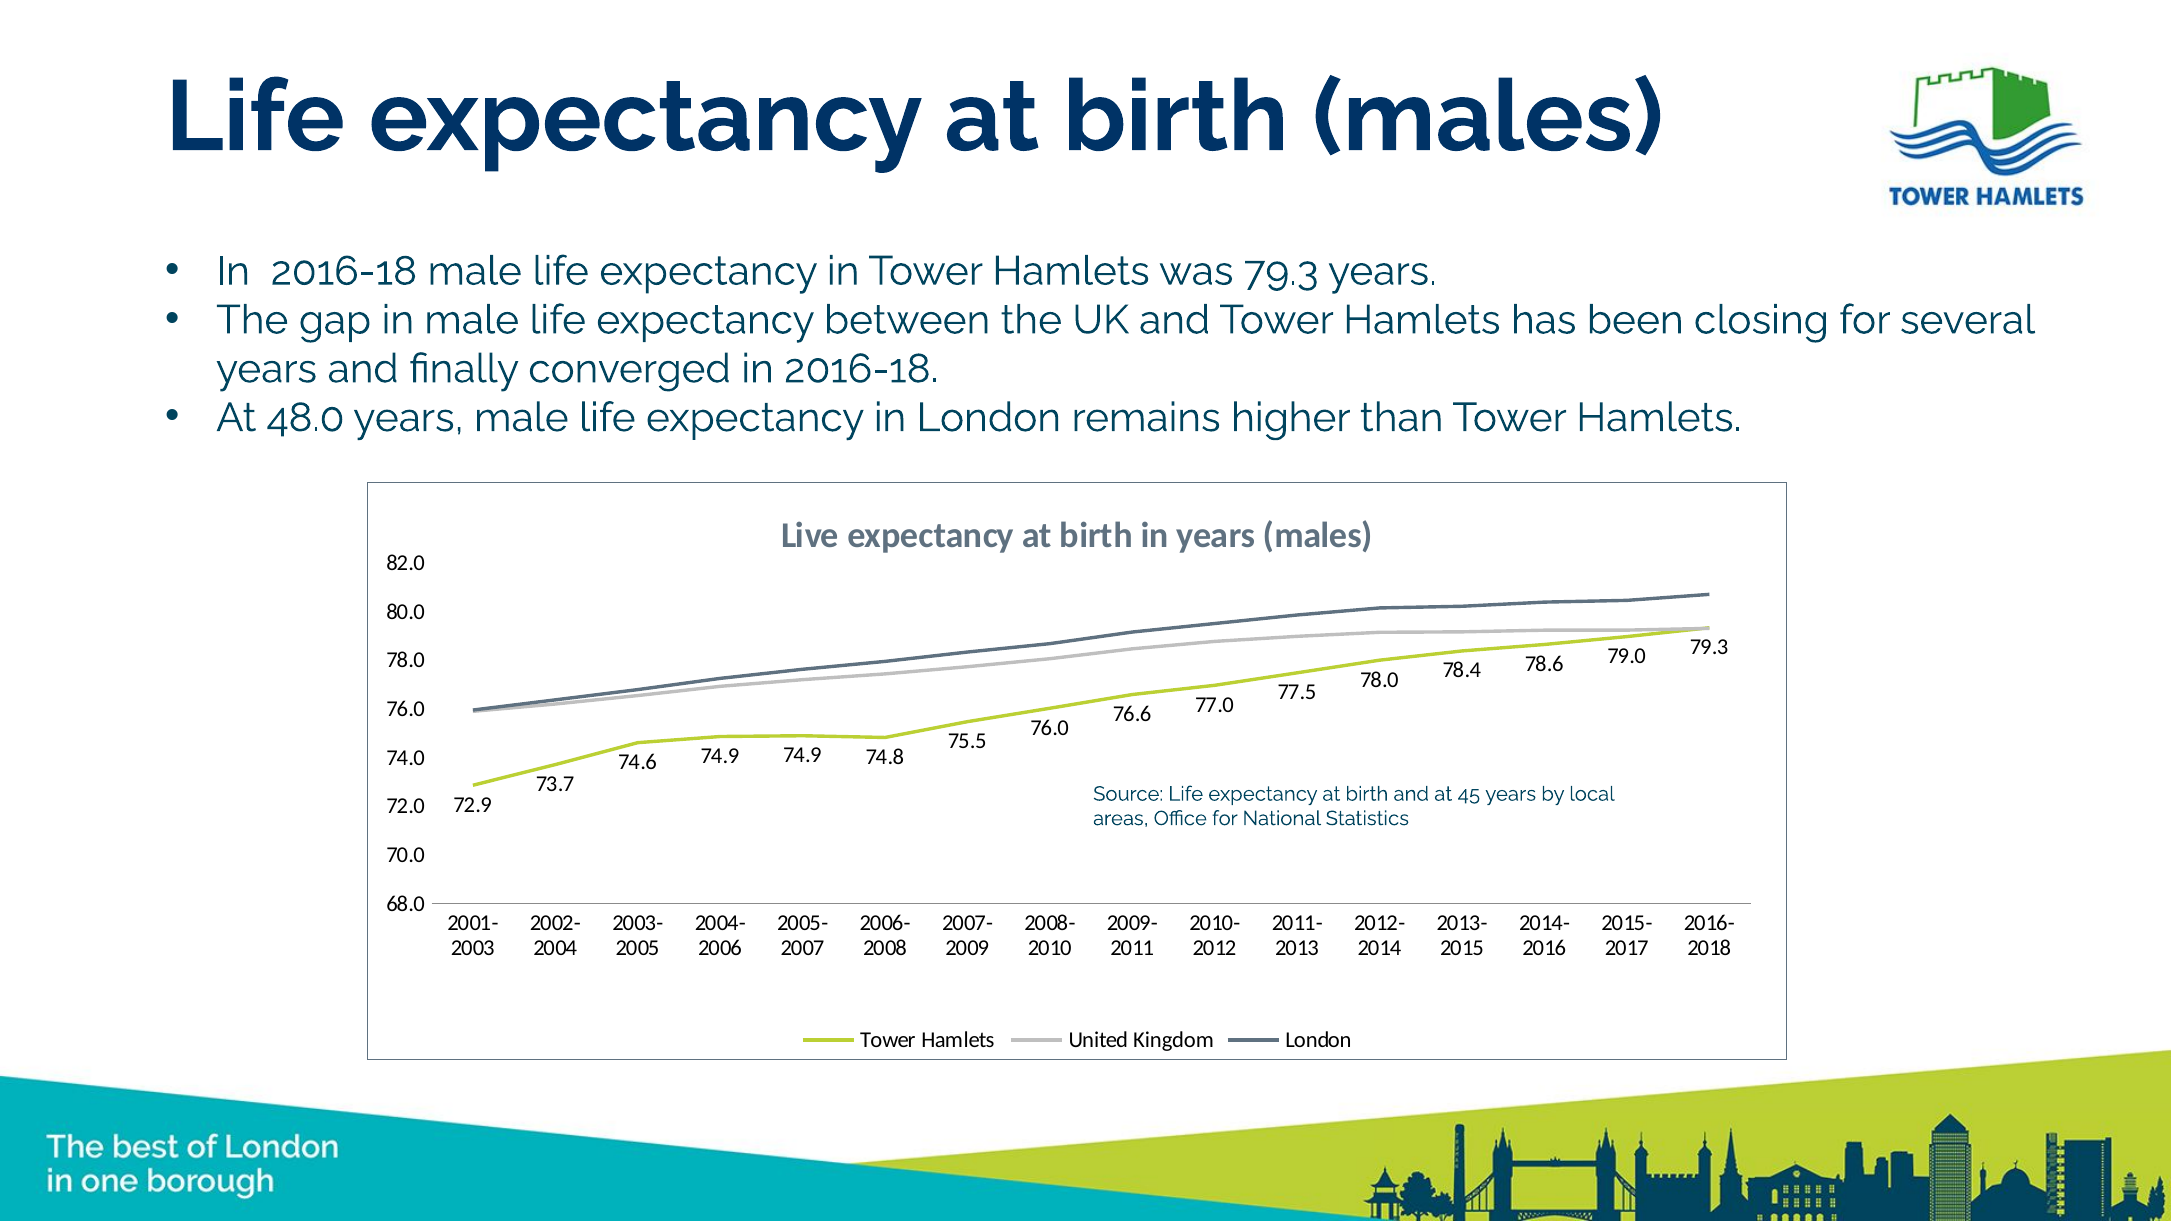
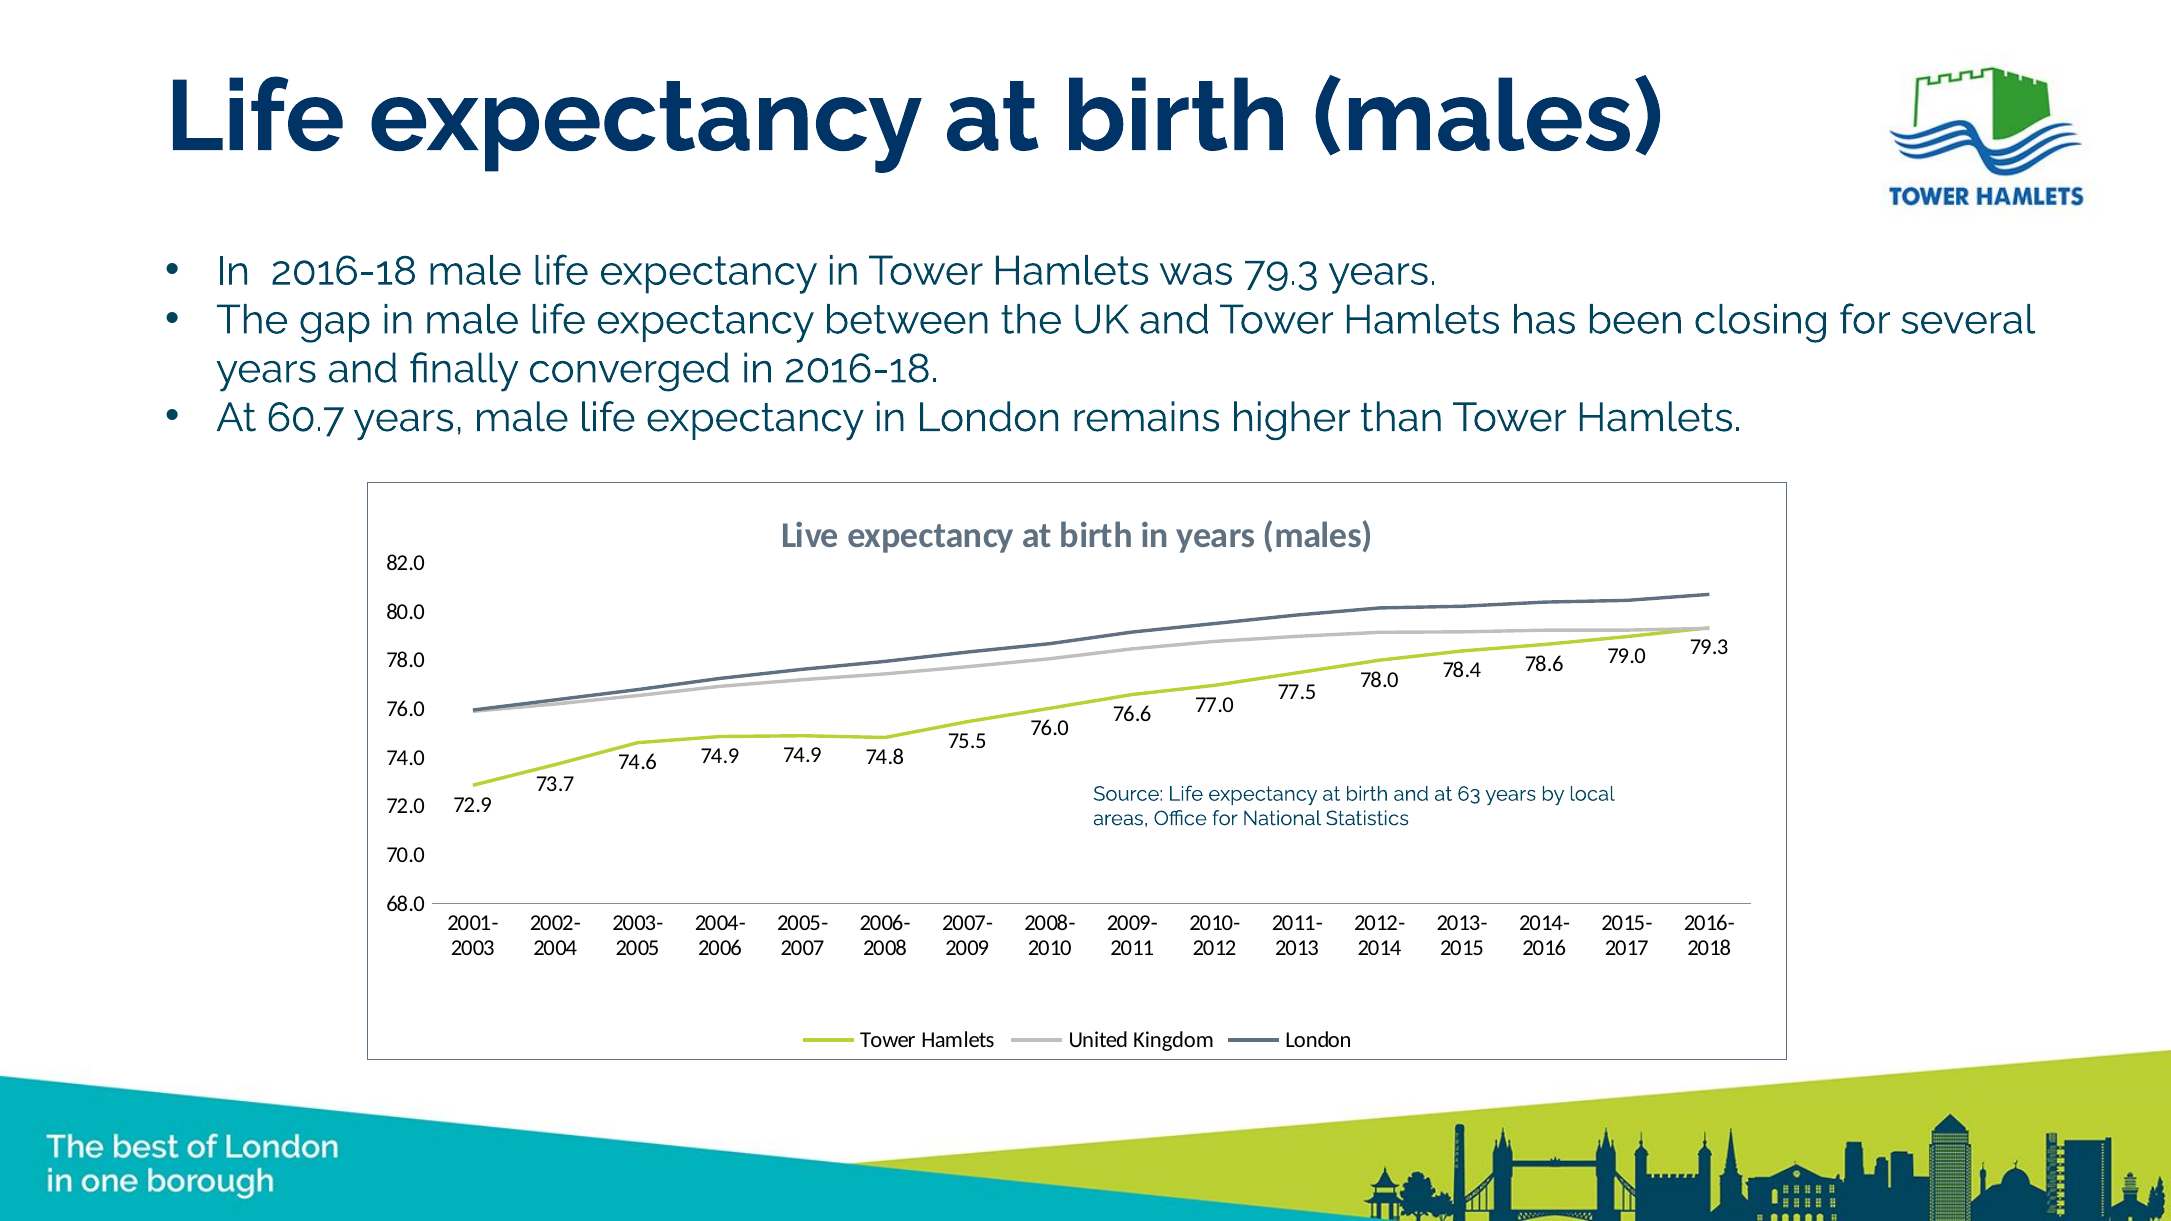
48.0: 48.0 -> 60.7 (306, 418)
45: 45 -> 63 (1469, 794)
